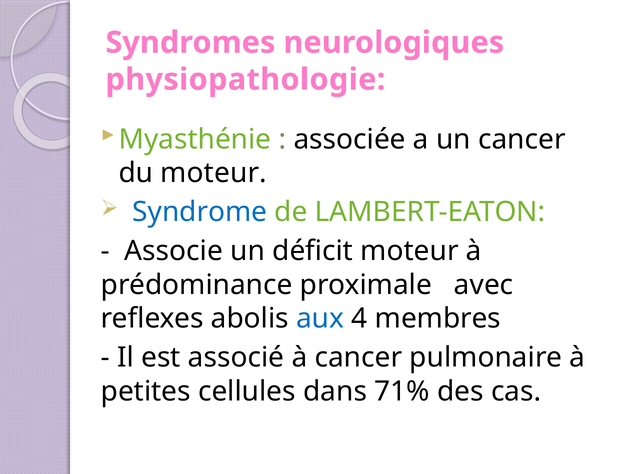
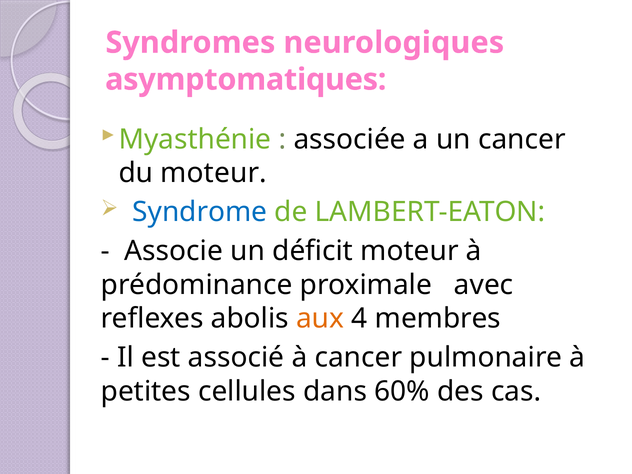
physiopathologie: physiopathologie -> asymptomatiques (246, 80)
aux colour: blue -> orange (320, 319)
71%: 71% -> 60% (402, 391)
